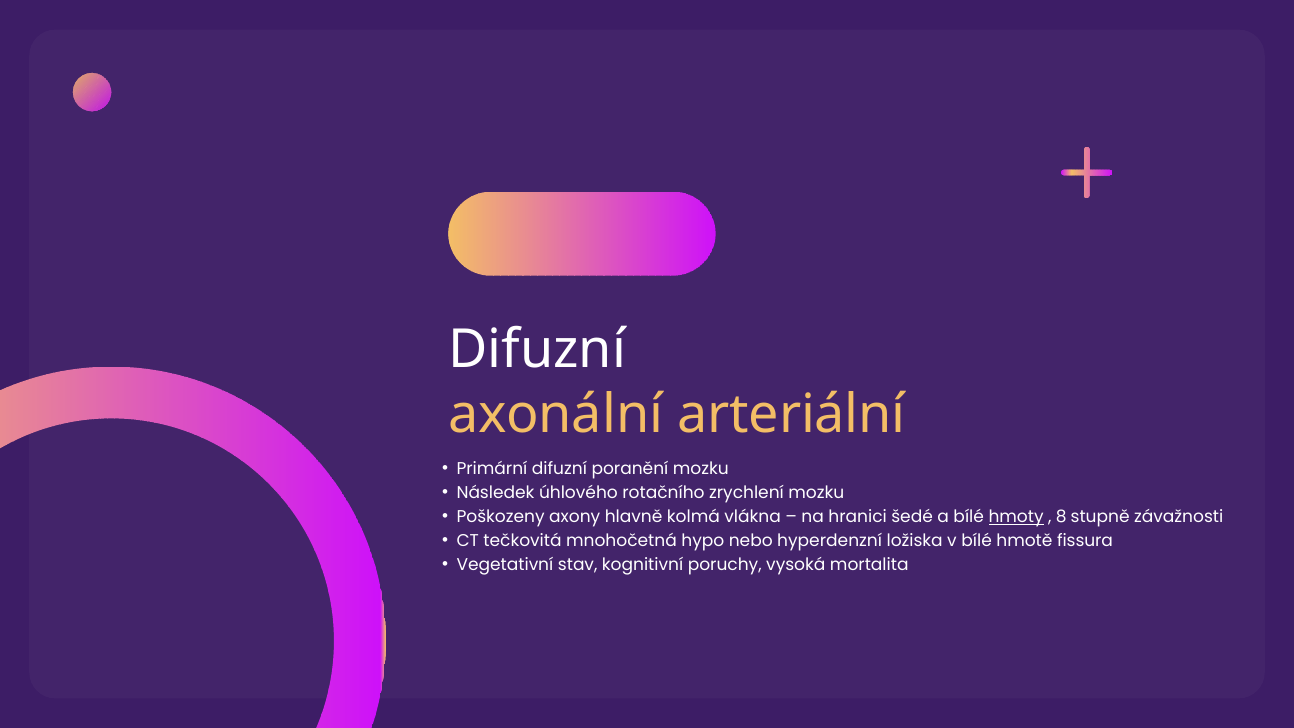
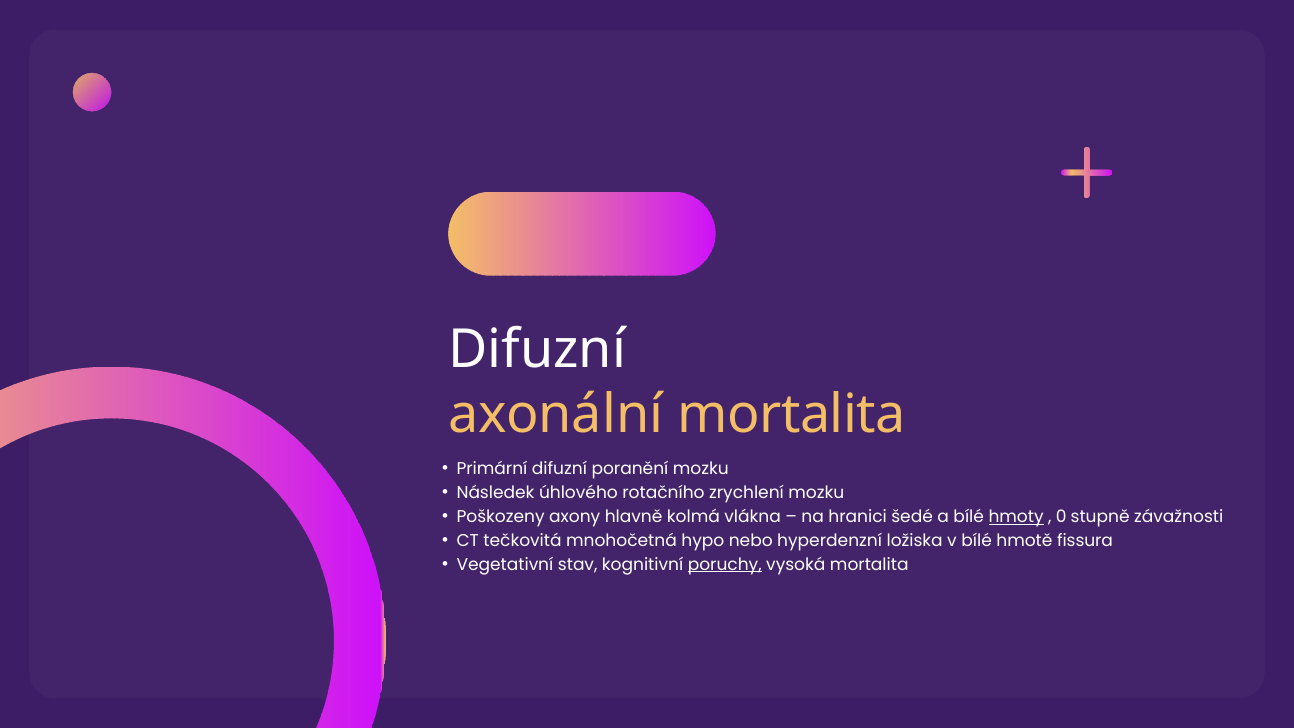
axonální arteriální: arteriální -> mortalita (792, 415)
8: 8 -> 0 (1061, 517)
poruchy underline: none -> present (725, 564)
